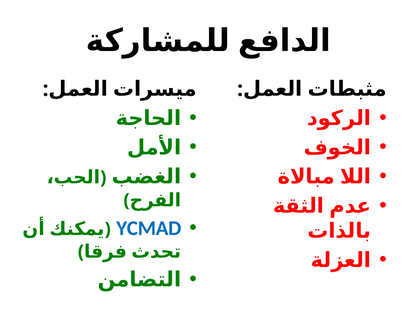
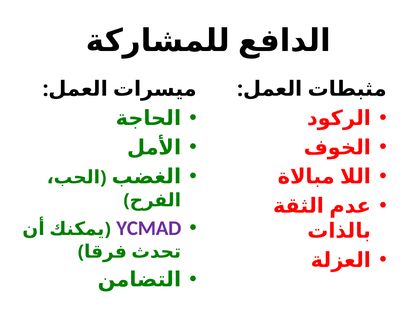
YCMAD colour: blue -> purple (149, 228)
